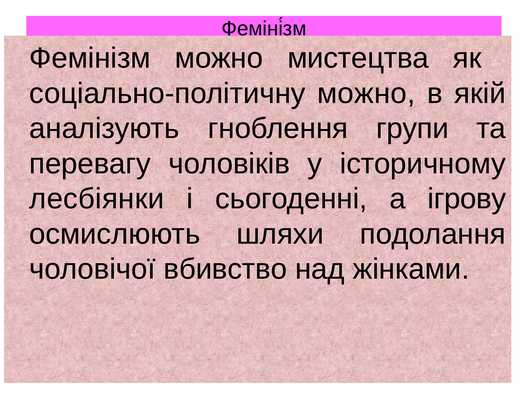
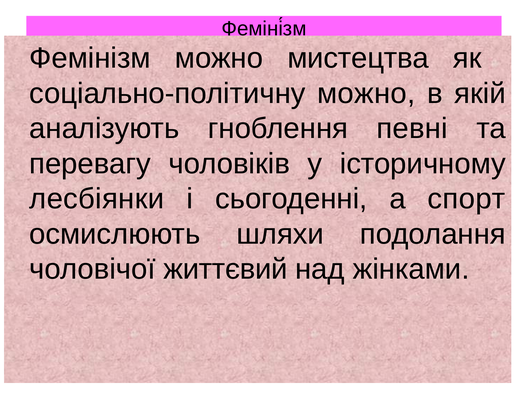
групи: групи -> певні (412, 129)
ігрову: ігрову -> спорт (467, 199)
вбивство: вбивство -> життєвий (225, 269)
